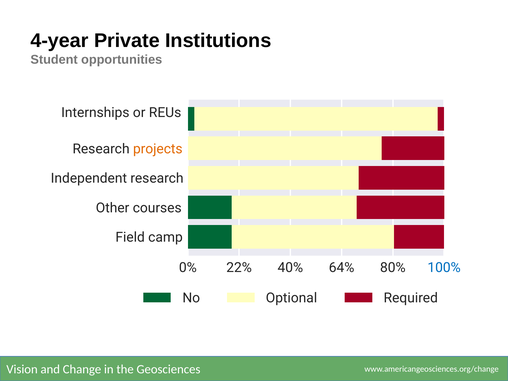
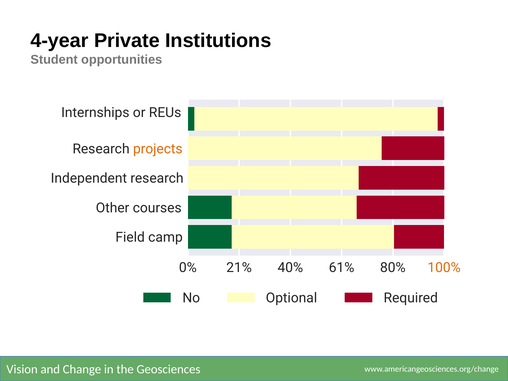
22%: 22% -> 21% (239, 268)
64%: 64% -> 61% (342, 268)
100% colour: blue -> orange (444, 268)
